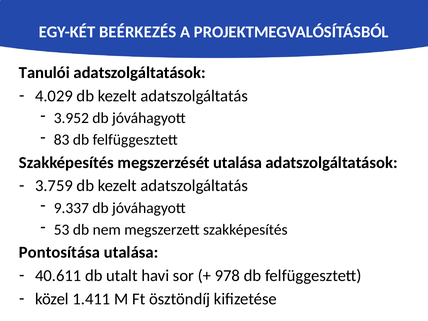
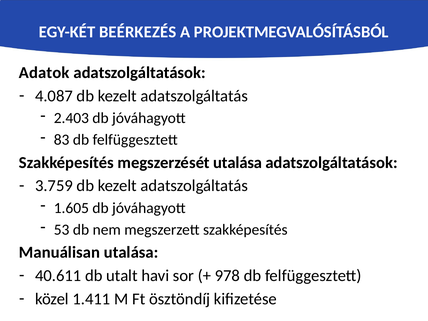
Tanulói: Tanulói -> Adatok (44, 73)
4.029: 4.029 -> 4.087 (54, 96)
3.952: 3.952 -> 2.403 (71, 118)
9.337: 9.337 -> 1.605 (71, 208)
Pontosítása: Pontosítása -> Manuálisan (60, 252)
